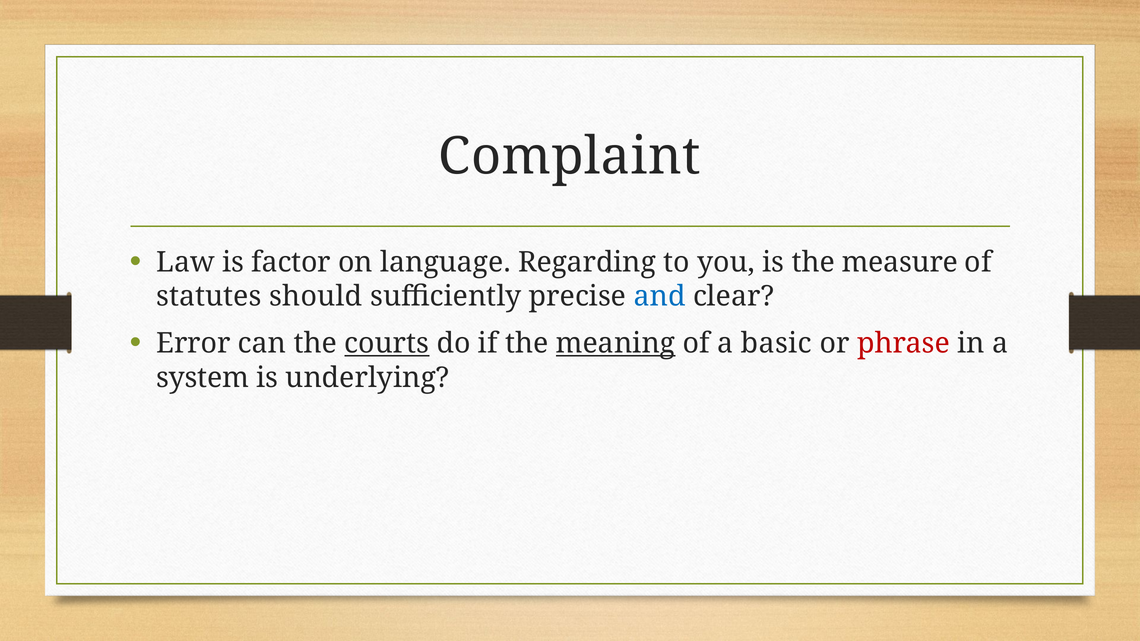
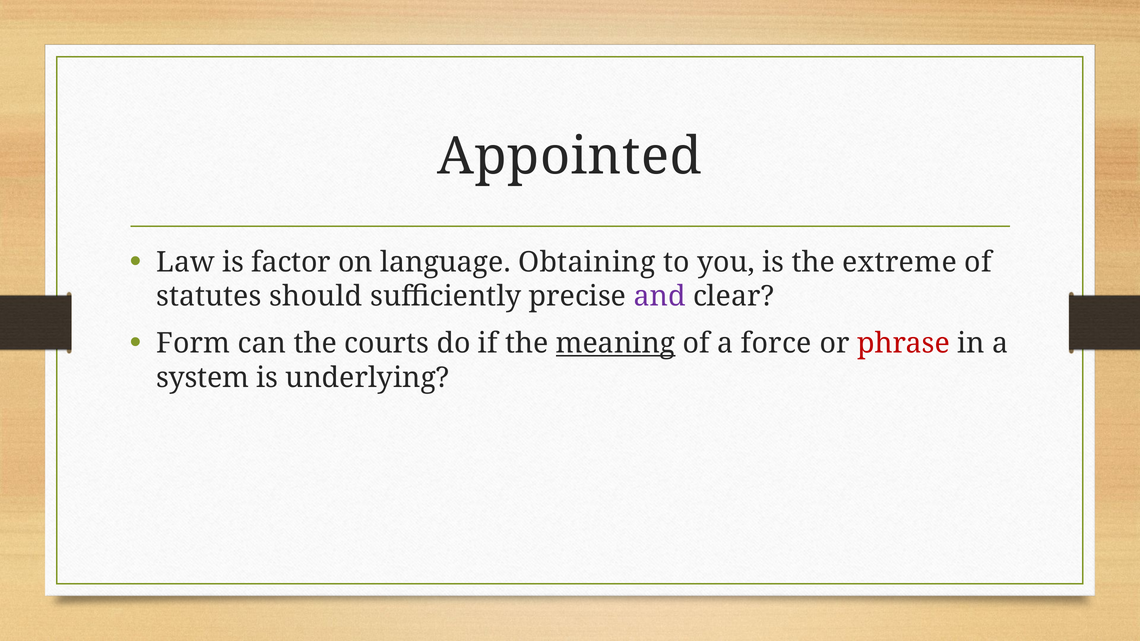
Complaint: Complaint -> Appointed (570, 156)
Regarding: Regarding -> Obtaining (587, 262)
measure: measure -> extreme (900, 262)
and colour: blue -> purple (660, 297)
Error: Error -> Form (193, 344)
courts underline: present -> none (387, 344)
basic: basic -> force (776, 344)
